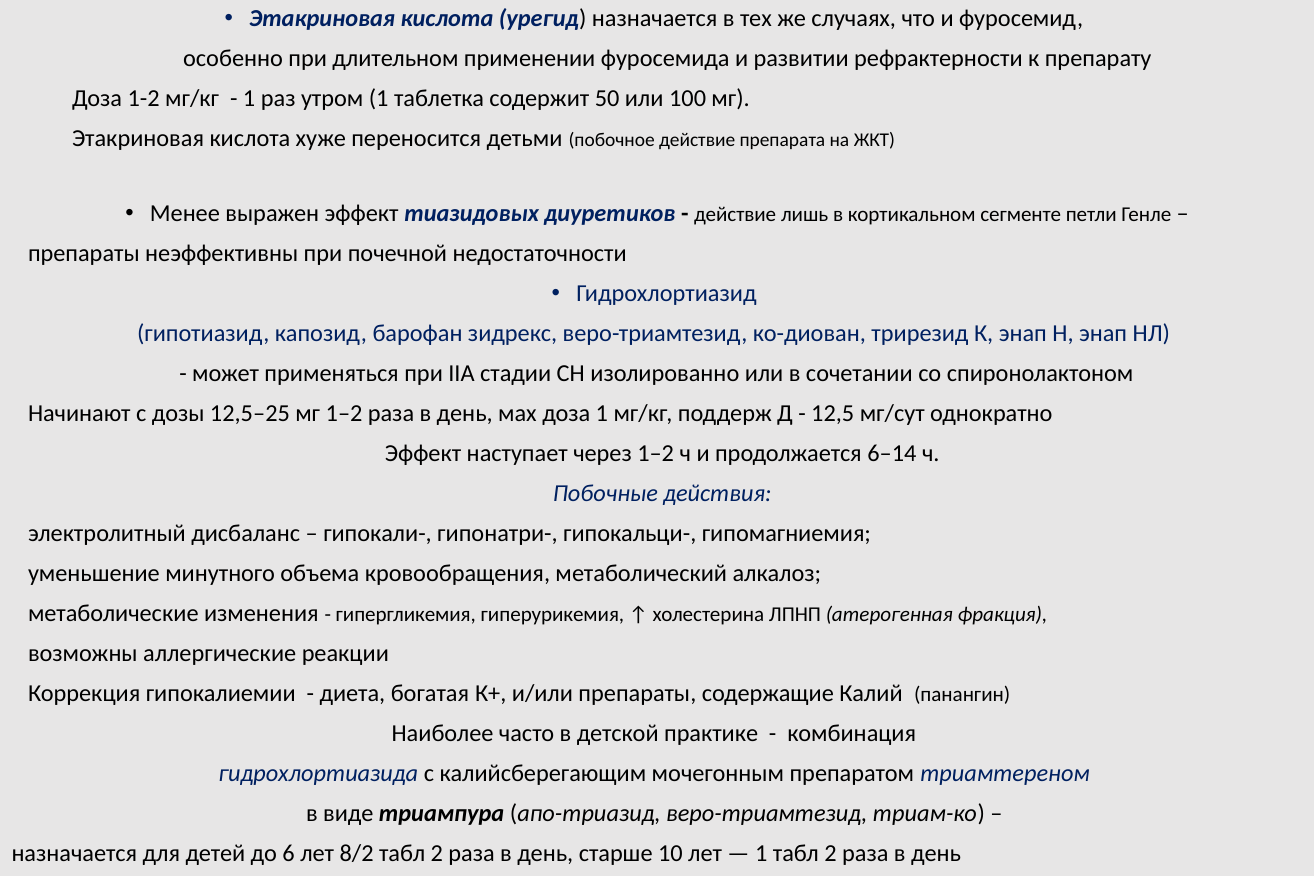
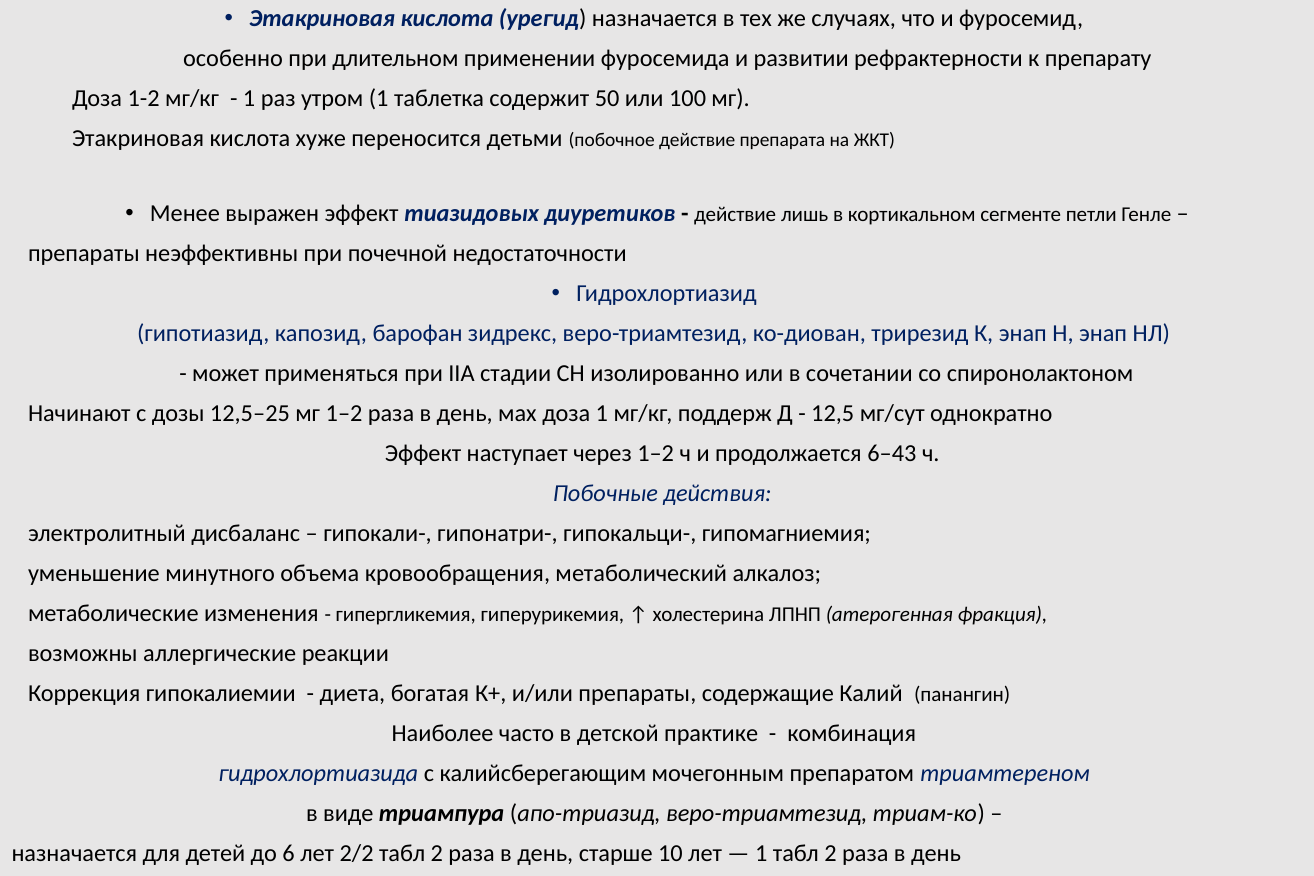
6–14: 6–14 -> 6–43 (892, 454)
8/2: 8/2 -> 2/2 (357, 854)
